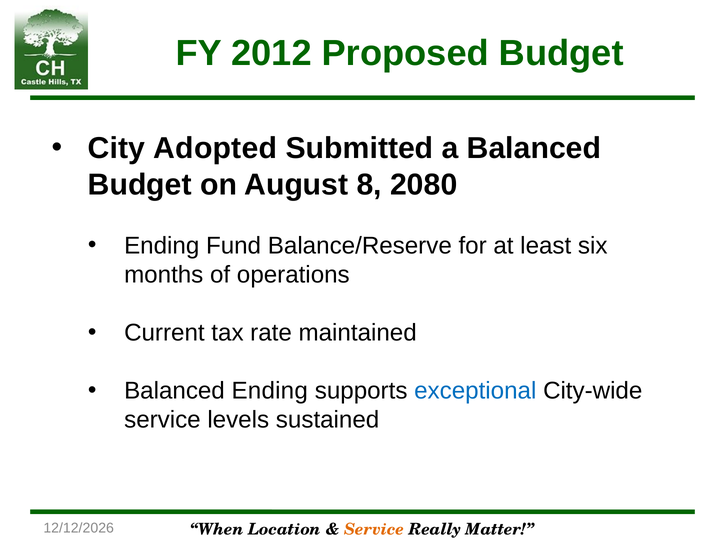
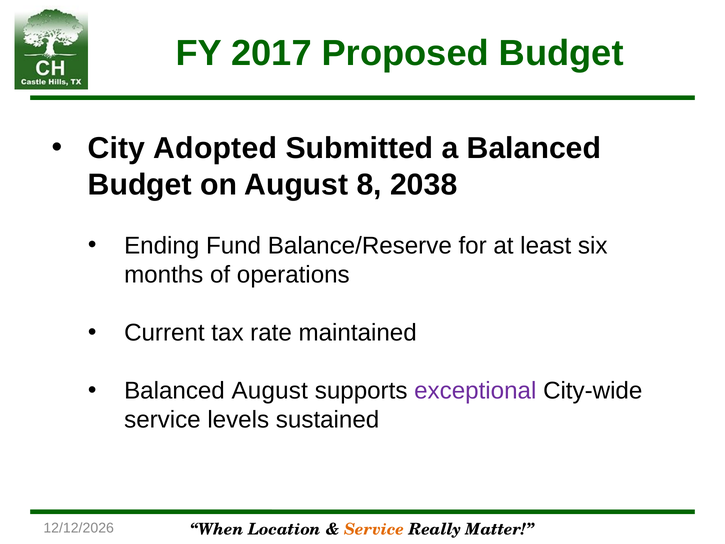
2012: 2012 -> 2017 (271, 53)
2080: 2080 -> 2038 (424, 185)
Balanced Ending: Ending -> August (270, 391)
exceptional colour: blue -> purple (475, 391)
